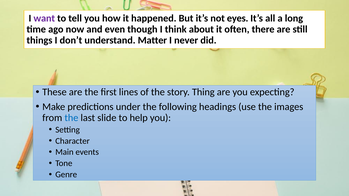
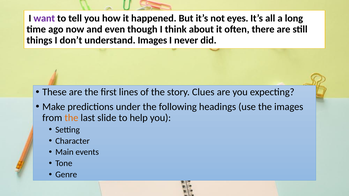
understand Matter: Matter -> Images (152, 40)
Thing: Thing -> Clues (203, 92)
the colour: blue -> orange (71, 118)
